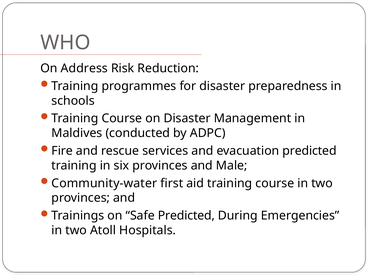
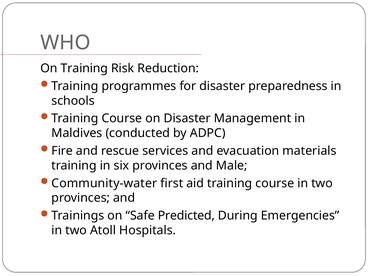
On Address: Address -> Training (84, 68)
evacuation predicted: predicted -> materials (309, 151)
